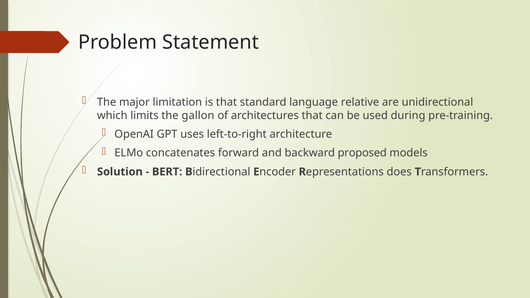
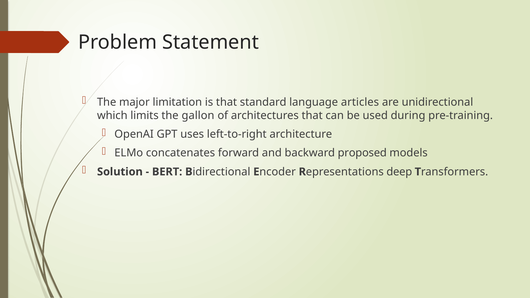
relative: relative -> articles (360, 102)
does: does -> deep (399, 172)
